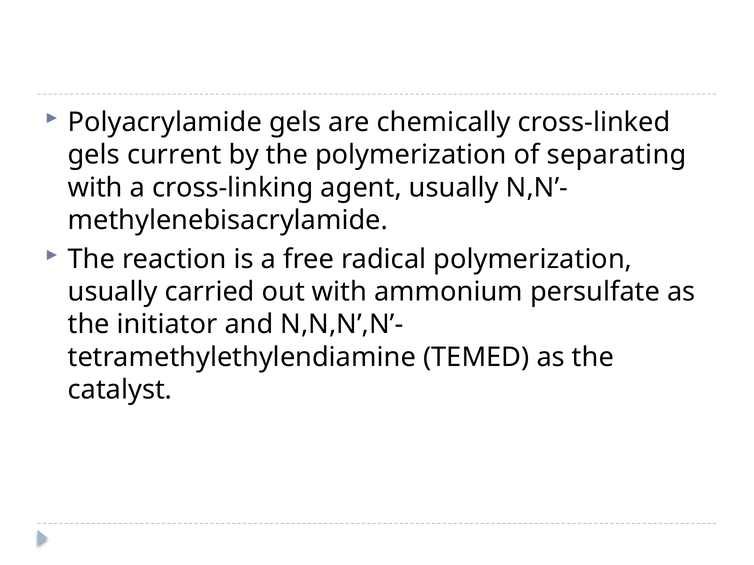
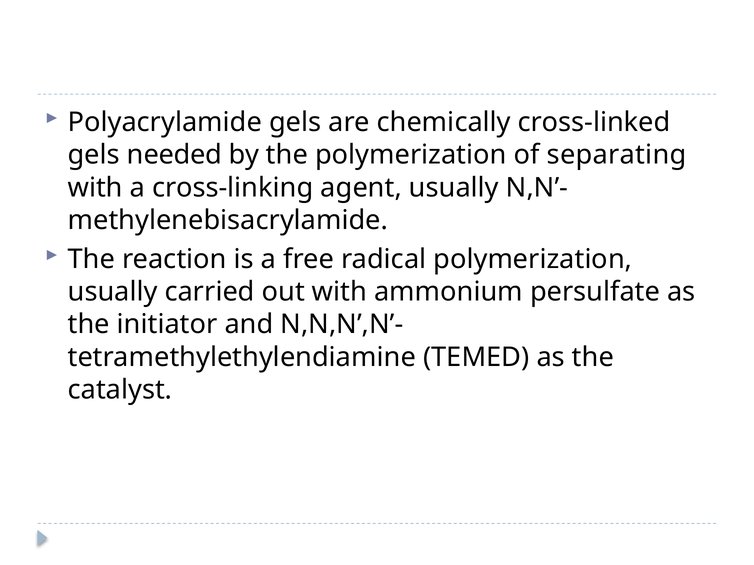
current: current -> needed (174, 155)
